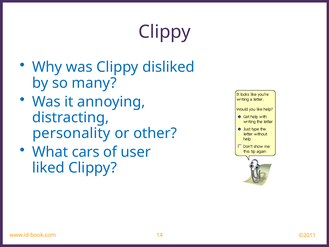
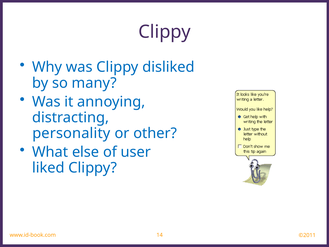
cars: cars -> else (86, 152)
